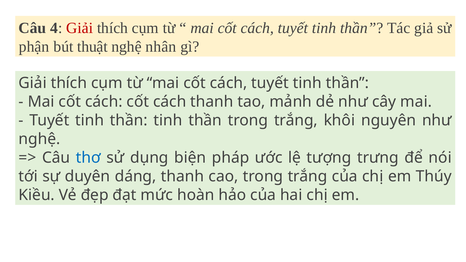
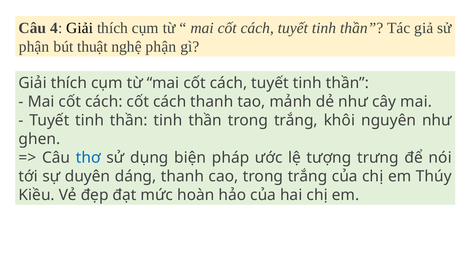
Giải colour: red -> black (80, 28)
nghệ nhân: nhân -> phận (161, 47)
nghệ: nghệ -> ghen (39, 139)
